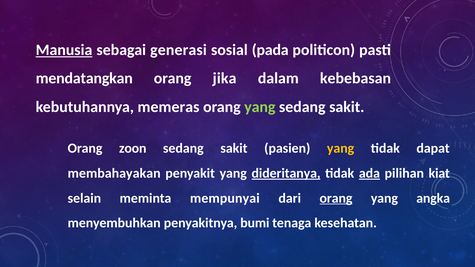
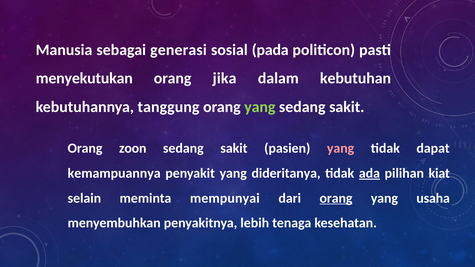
Manusia underline: present -> none (64, 50)
mendatangkan: mendatangkan -> menyekutukan (84, 78)
kebebasan: kebebasan -> kebutuhan (355, 78)
memeras: memeras -> tanggung (168, 107)
yang colour: yellow -> pink (341, 148)
membahayakan: membahayakan -> kemampuannya (114, 173)
dideritanya underline: present -> none (286, 173)
angka: angka -> usaha (433, 198)
bumi: bumi -> lebih (255, 223)
